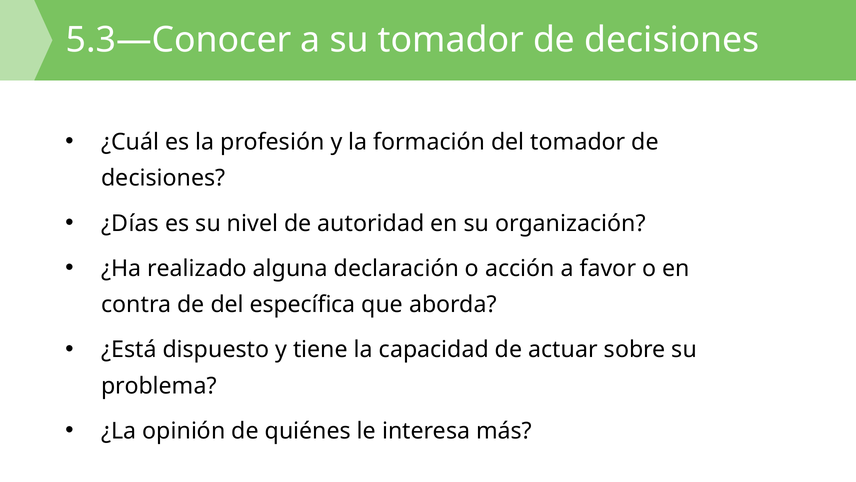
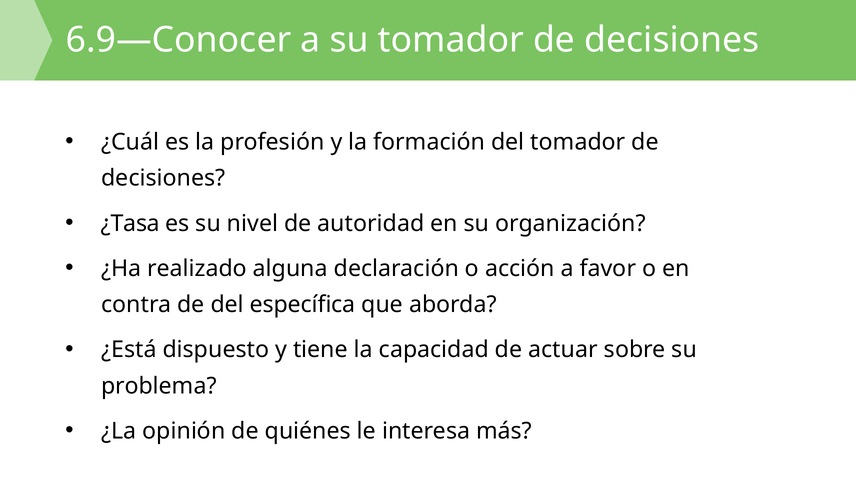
5.3—Conocer: 5.3—Conocer -> 6.9—Conocer (179, 40)
¿Días: ¿Días -> ¿Tasa (130, 223)
